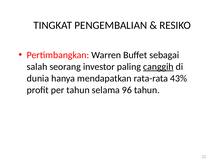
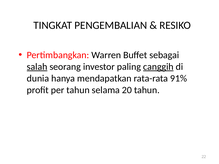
salah underline: none -> present (37, 67)
43%: 43% -> 91% (179, 78)
96: 96 -> 20 (127, 90)
